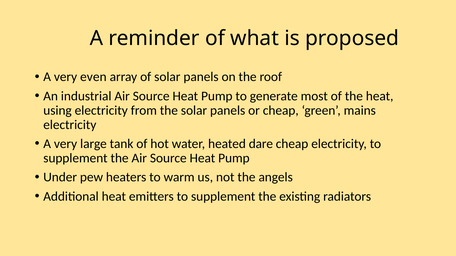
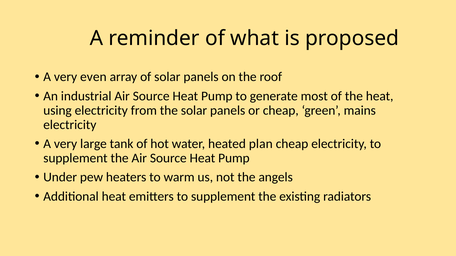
dare: dare -> plan (261, 144)
